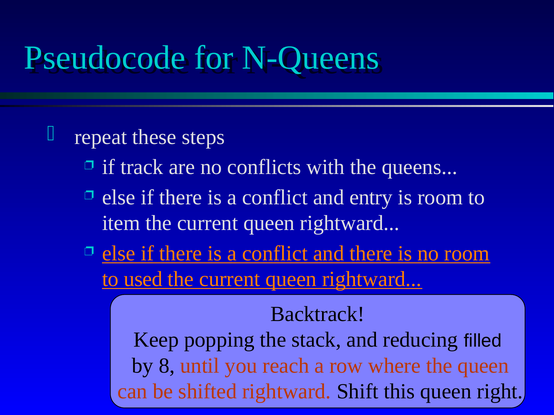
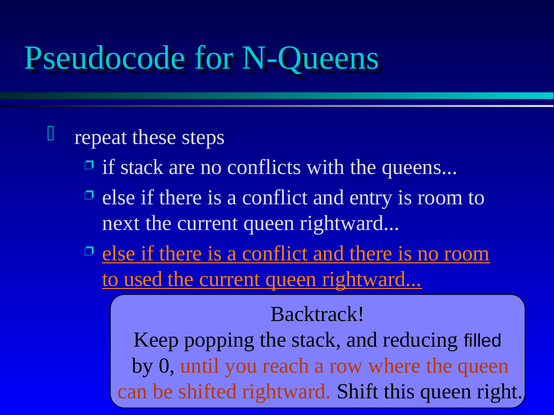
if track: track -> stack (142, 167)
item: item -> next (121, 223)
8: 8 -> 0 (167, 366)
